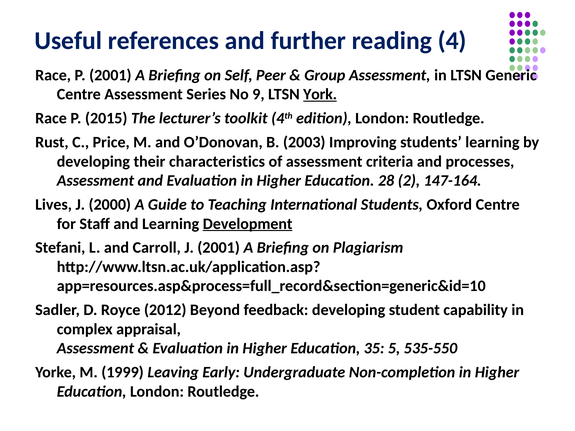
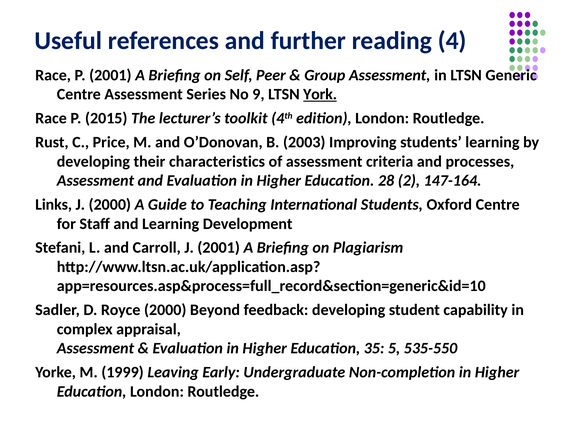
Lives: Lives -> Links (54, 205)
Development underline: present -> none (248, 224)
Royce 2012: 2012 -> 2000 (165, 310)
